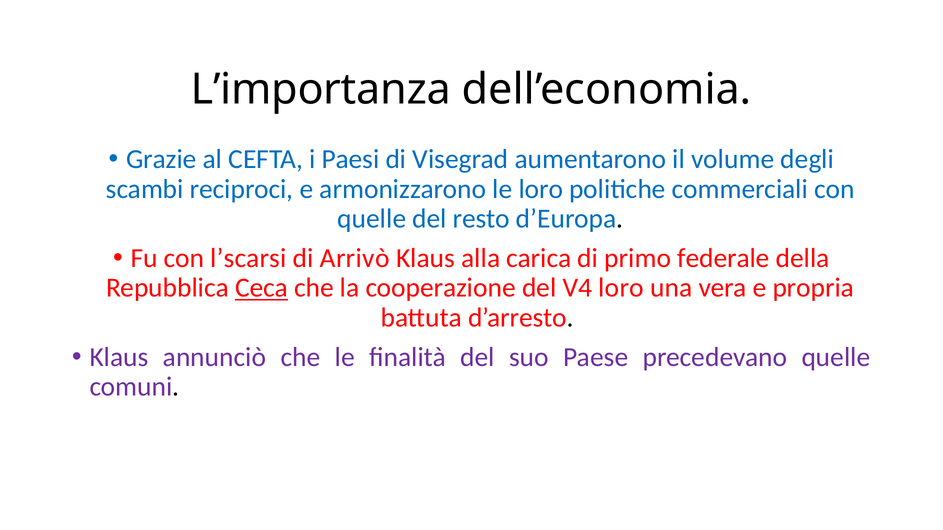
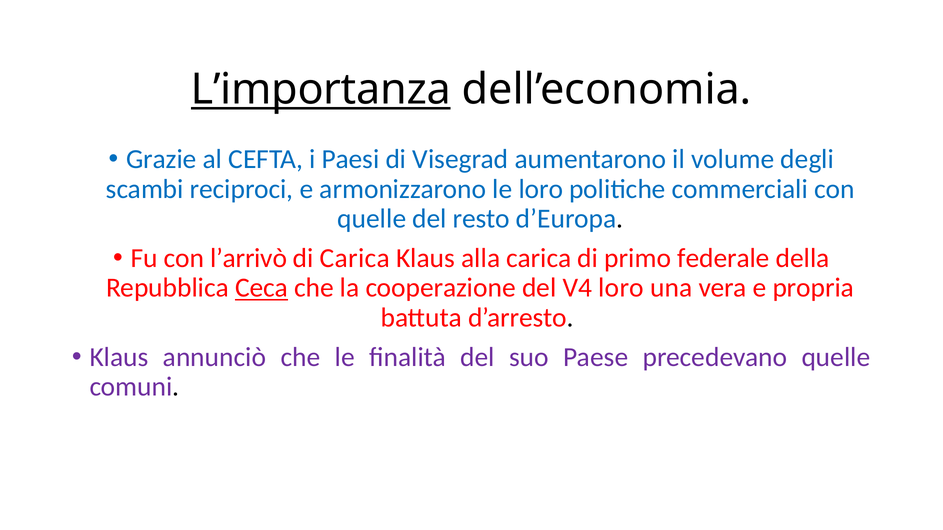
L’importanza underline: none -> present (321, 90)
l’scarsi: l’scarsi -> l’arrivò (249, 258)
di Arrivò: Arrivò -> Carica (355, 258)
